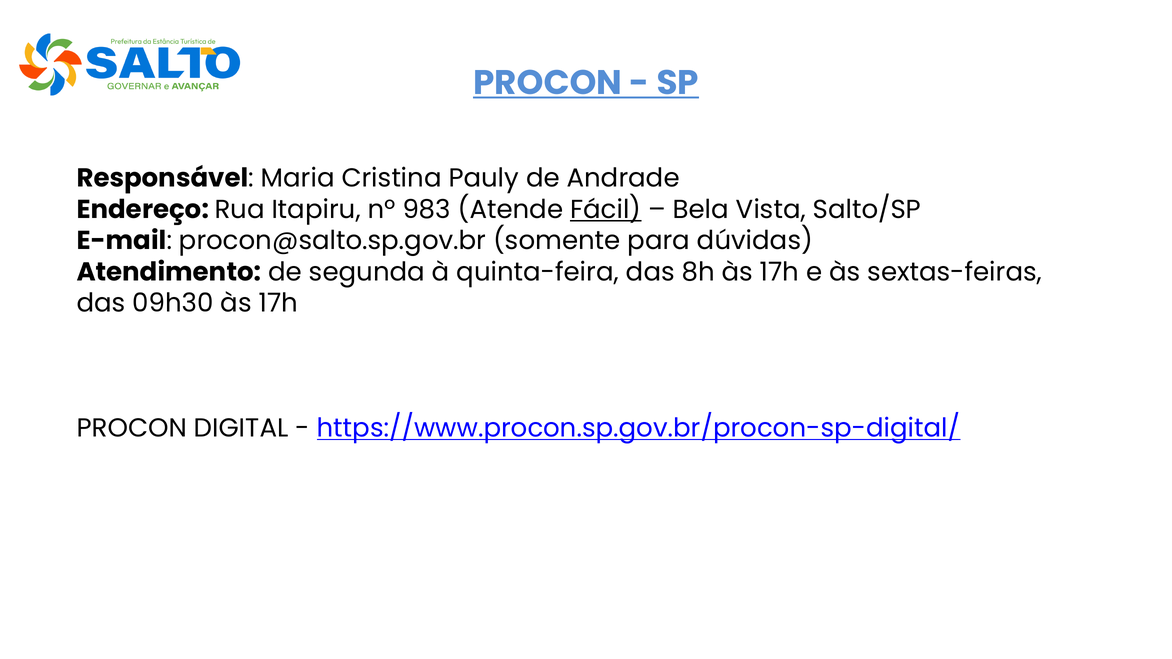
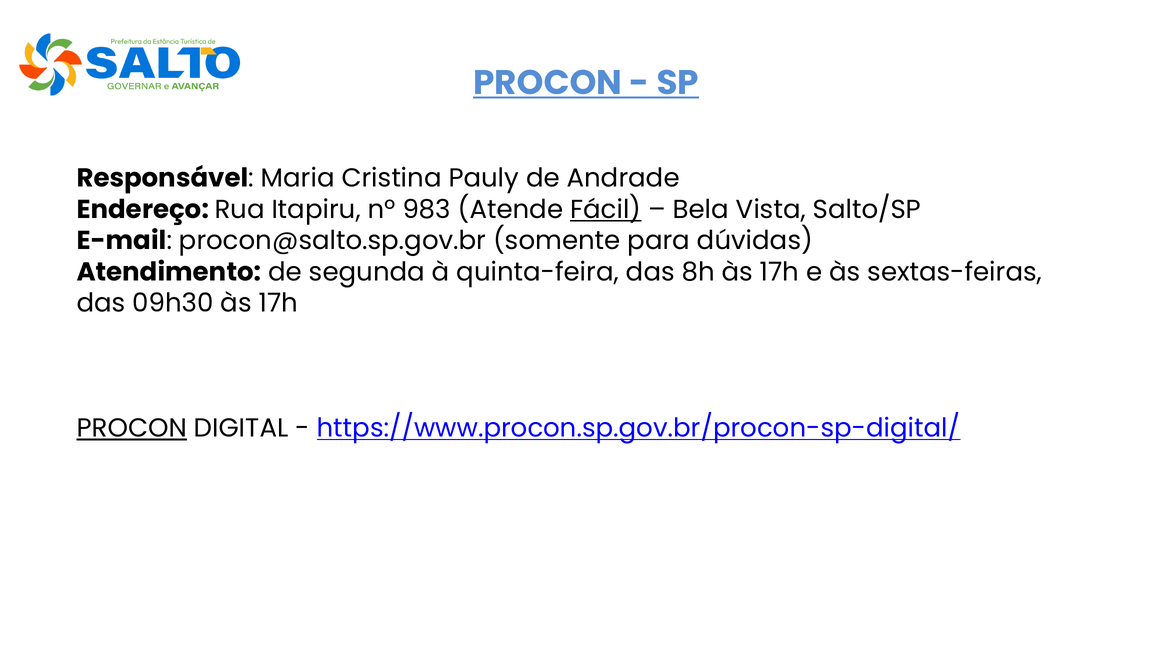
PROCON underline: none -> present (132, 428)
